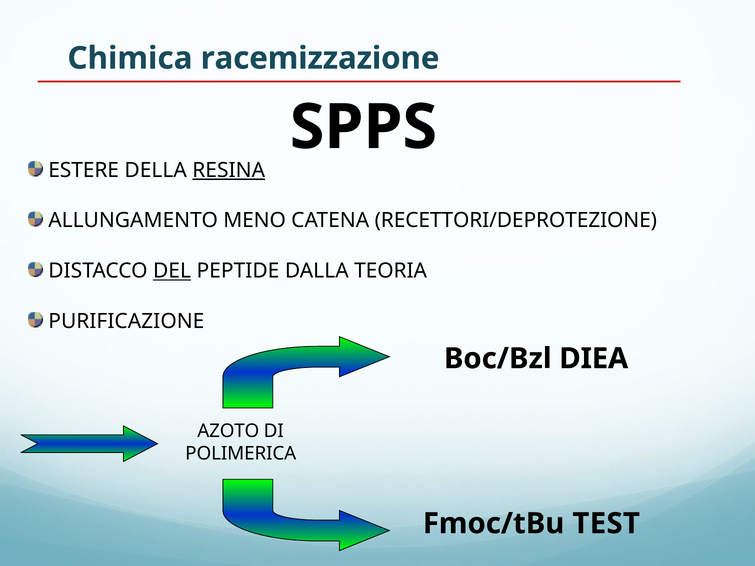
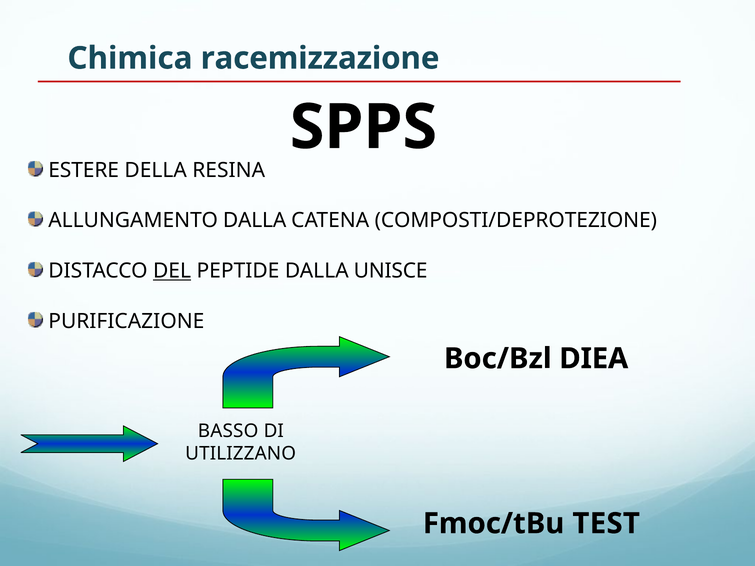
RESINA underline: present -> none (229, 170)
ALLUNGAMENTO MENO: MENO -> DALLA (255, 221)
RECETTORI/DEPROTEZIONE: RECETTORI/DEPROTEZIONE -> COMPOSTI/DEPROTEZIONE (516, 221)
TEORIA: TEORIA -> UNISCE (391, 271)
AZOTO: AZOTO -> BASSO (228, 431)
POLIMERICA: POLIMERICA -> UTILIZZANO (241, 454)
